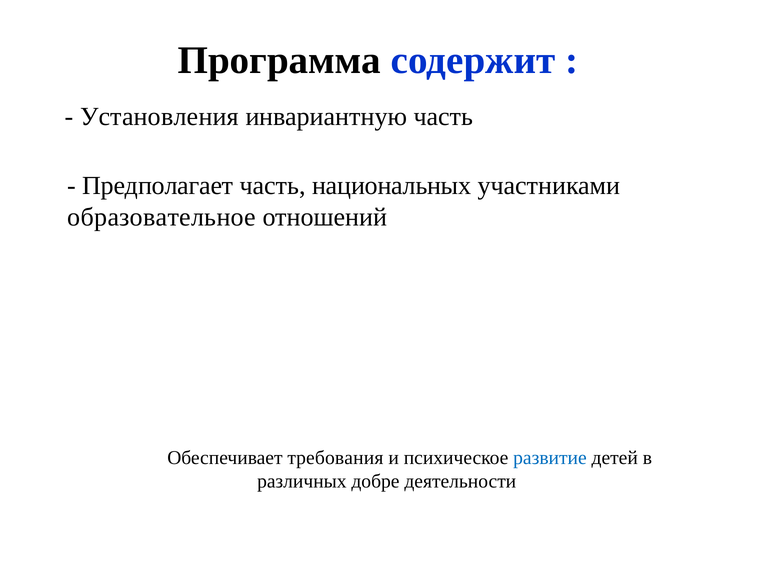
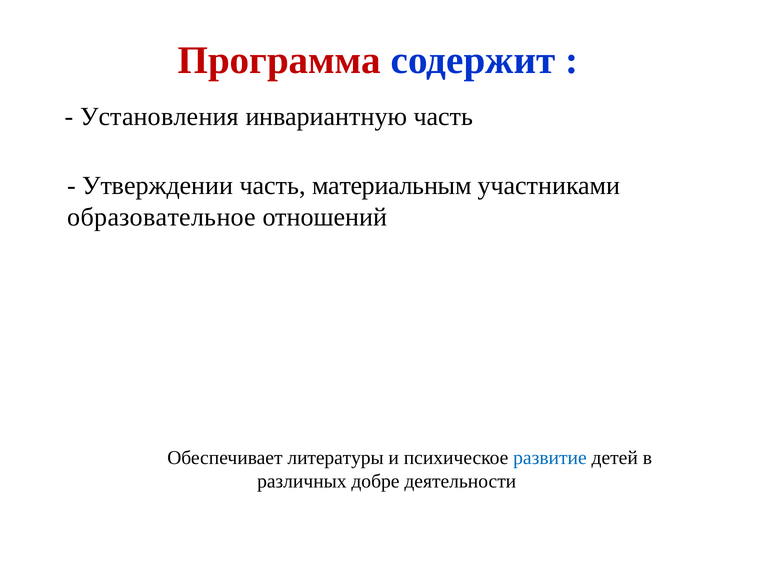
Программа colour: black -> red (279, 61)
Предполагает: Предполагает -> Утверждении (158, 186)
национальных: национальных -> материальным (392, 186)
требования: требования -> литературы (336, 458)
